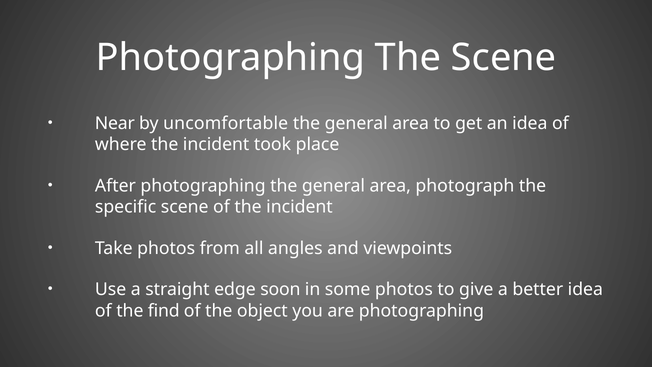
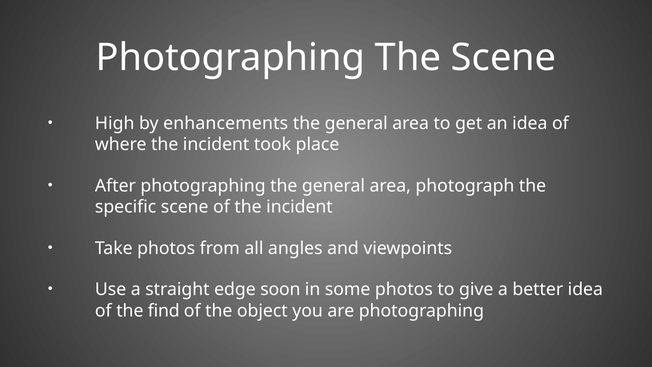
Near: Near -> High (115, 123)
uncomfortable: uncomfortable -> enhancements (226, 123)
